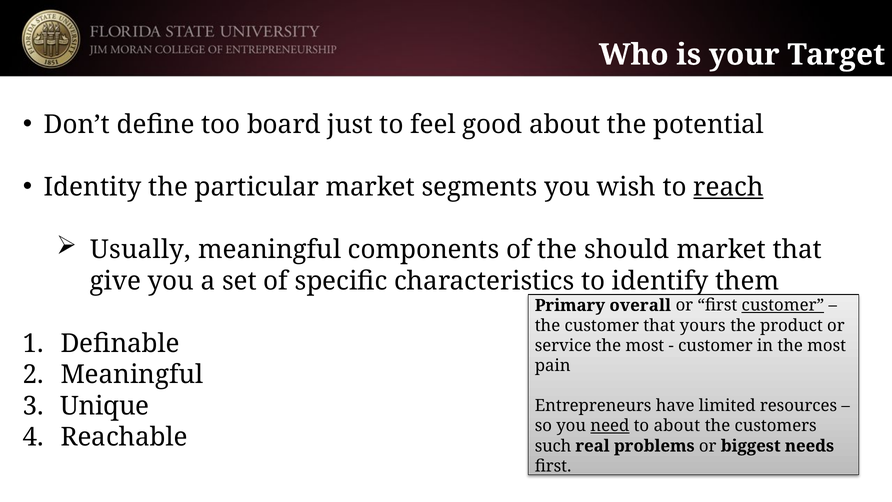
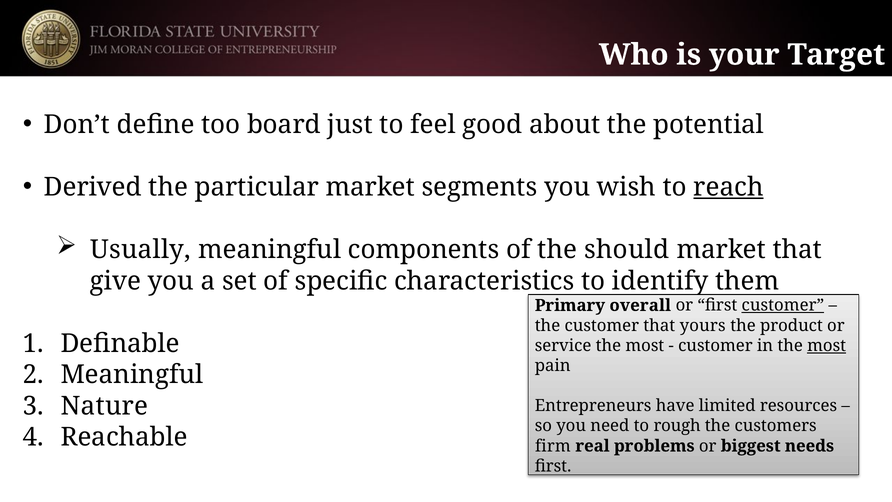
Identity: Identity -> Derived (93, 187)
most underline: none -> present (827, 345)
Unique: Unique -> Nature (105, 406)
need underline: present -> none (610, 426)
to about: about -> rough (677, 426)
such: such -> firm (553, 446)
